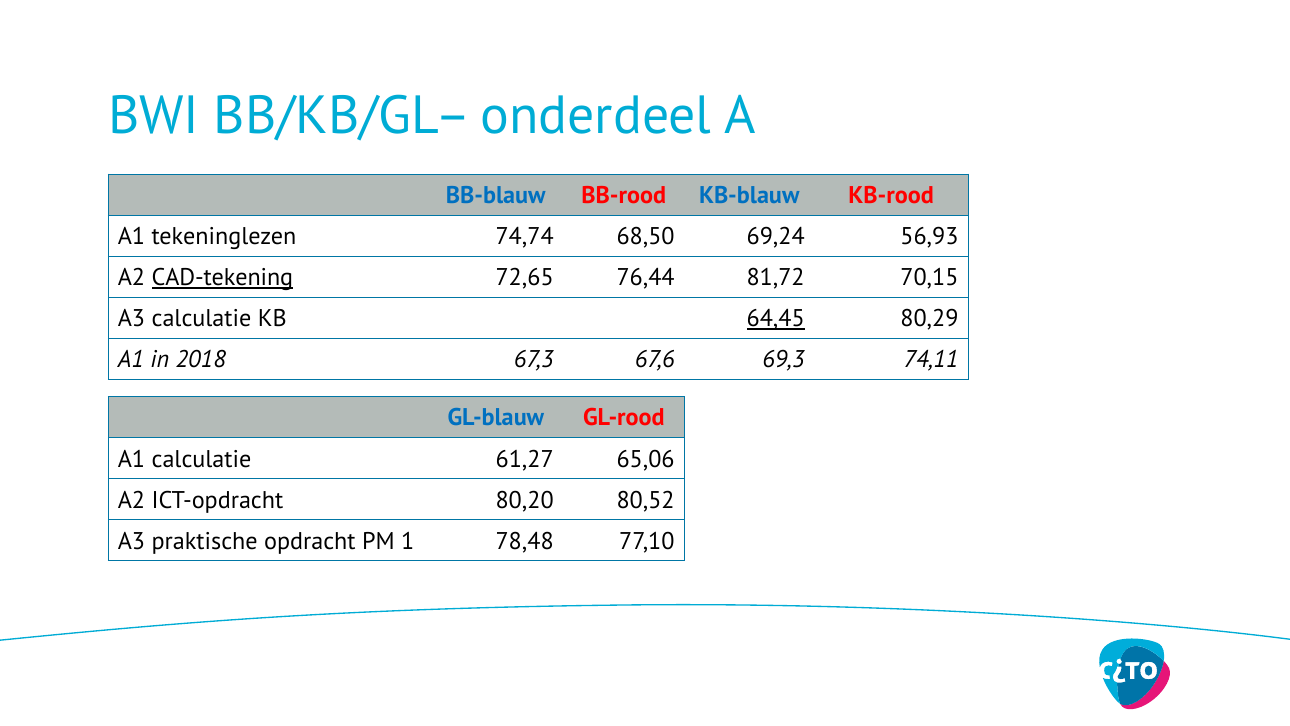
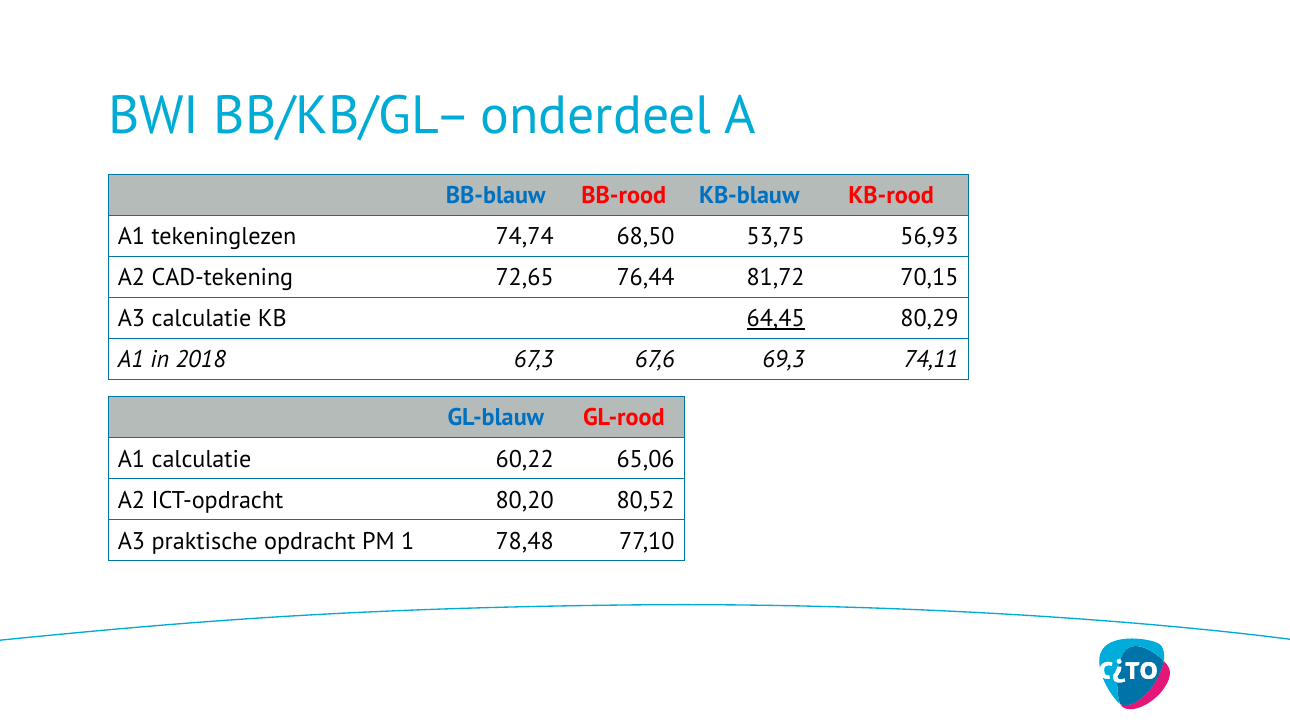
69,24: 69,24 -> 53,75 (776, 237)
CAD-tekening underline: present -> none (222, 278)
61,27: 61,27 -> 60,22 (525, 459)
